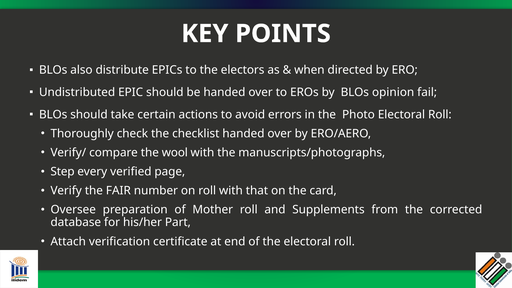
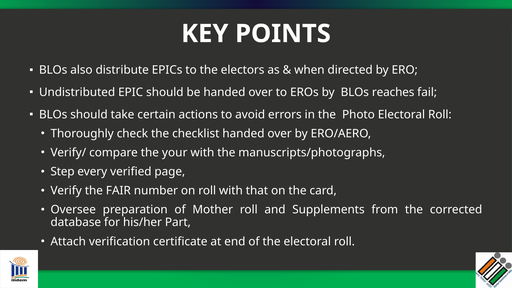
opinion: opinion -> reaches (393, 92)
wool: wool -> your (175, 153)
